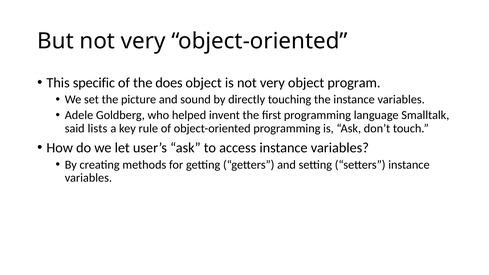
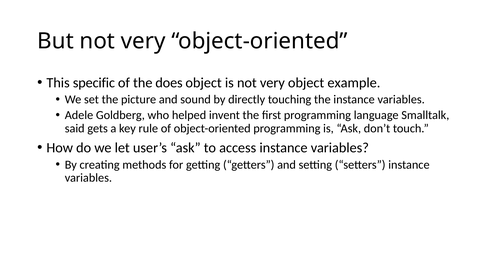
program: program -> example (354, 83)
lists: lists -> gets (98, 128)
